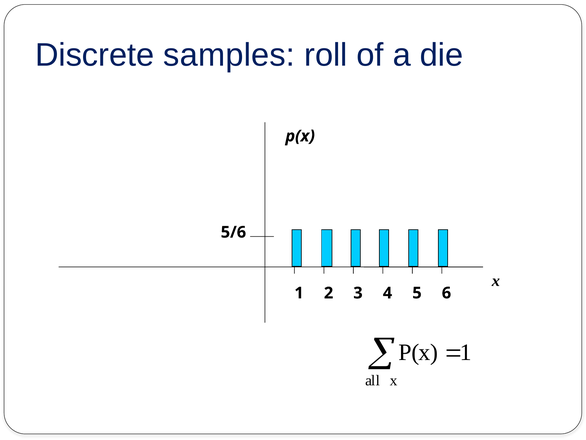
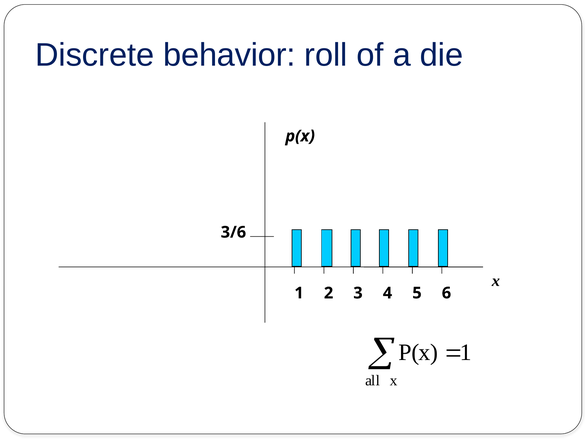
samples: samples -> behavior (229, 55)
5/6: 5/6 -> 3/6 (233, 232)
